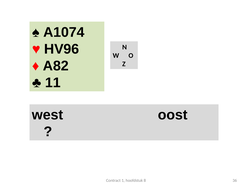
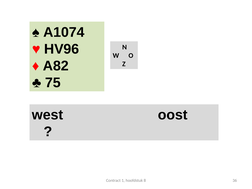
11: 11 -> 75 (53, 83)
